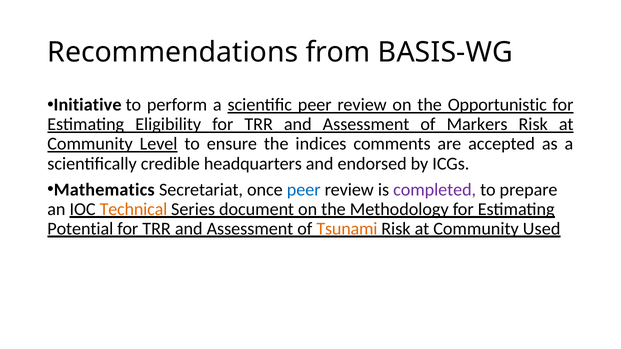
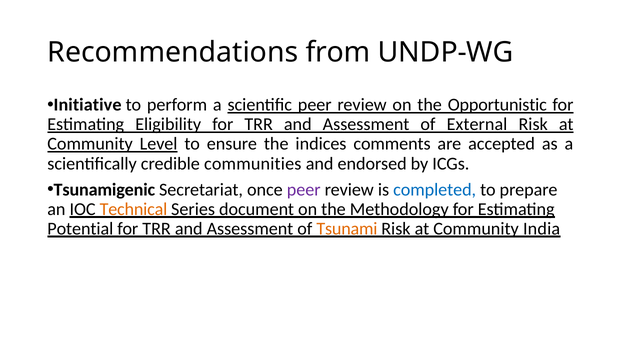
BASIS-WG: BASIS-WG -> UNDP-WG (446, 52)
Markers: Markers -> External (477, 125)
headquarters: headquarters -> communities (253, 164)
Mathematics: Mathematics -> Tsunamigenic (104, 190)
peer colour: blue -> purple (304, 190)
completed colour: purple -> blue (435, 190)
Used: Used -> India (542, 229)
